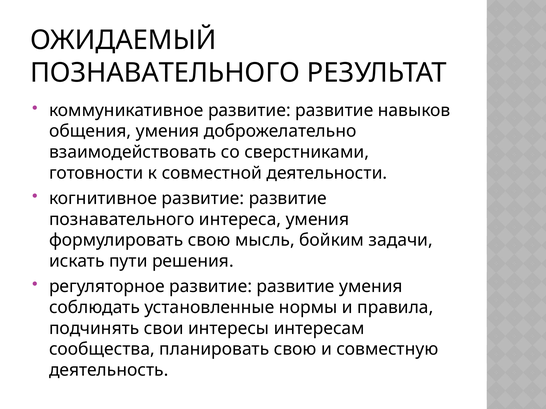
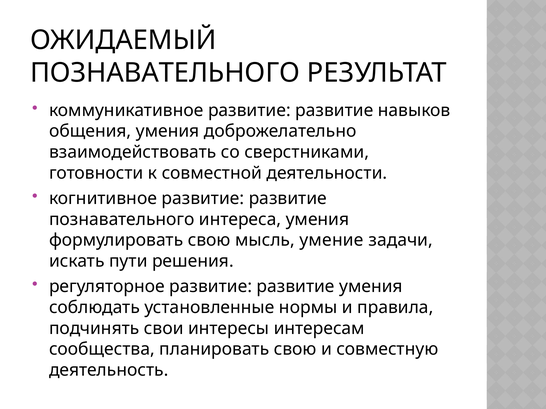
бойким: бойким -> умение (332, 241)
